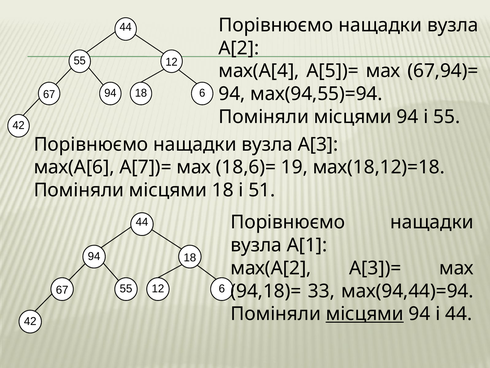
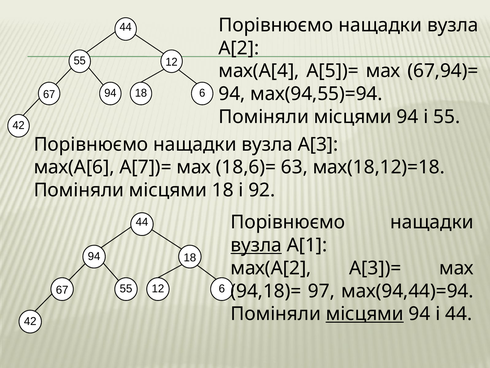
19: 19 -> 63 (294, 167)
51: 51 -> 92 (262, 190)
вузла underline: none -> present (256, 245)
33: 33 -> 97 (321, 291)
